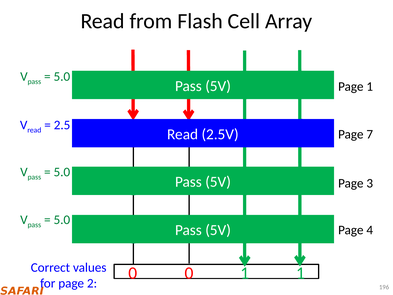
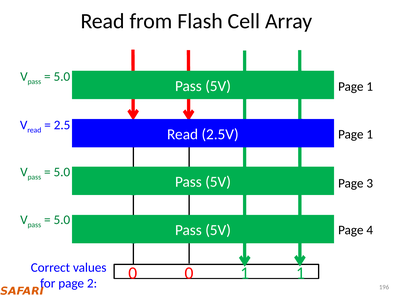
7: 7 -> 1 (370, 134)
